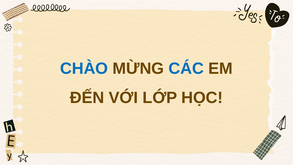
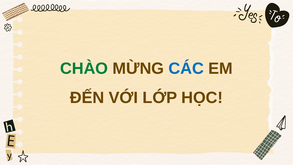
CHÀO colour: blue -> green (84, 68)
